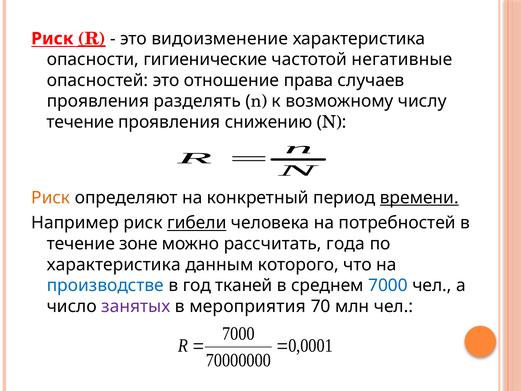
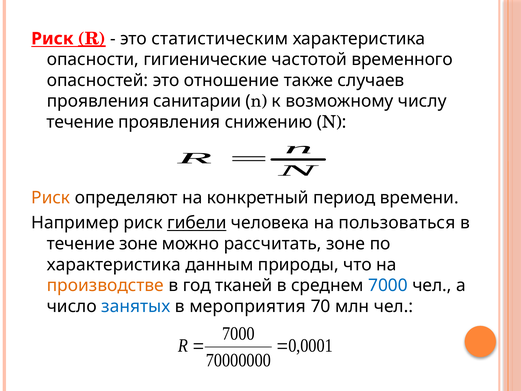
видоизменение: видоизменение -> статистическим (220, 39)
негативные: негативные -> временного (402, 59)
права: права -> также (308, 80)
разделять: разделять -> санитарии (197, 101)
времени underline: present -> none (419, 198)
потребностей: потребностей -> пользоваться (397, 223)
рассчитать года: года -> зоне (346, 244)
которого: которого -> природы (298, 264)
производстве colour: blue -> orange (105, 285)
занятых colour: purple -> blue (136, 306)
